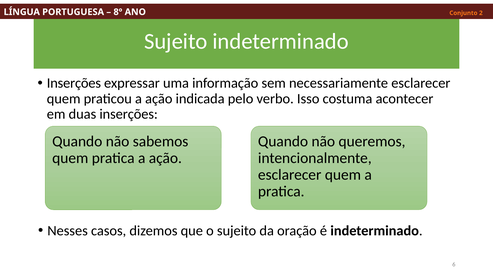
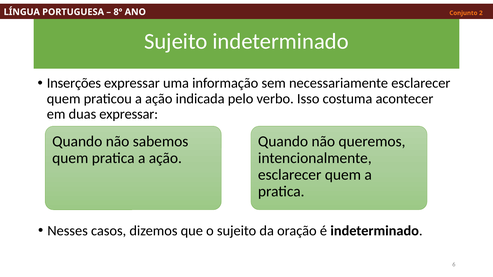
duas inserções: inserções -> expressar (129, 114)
